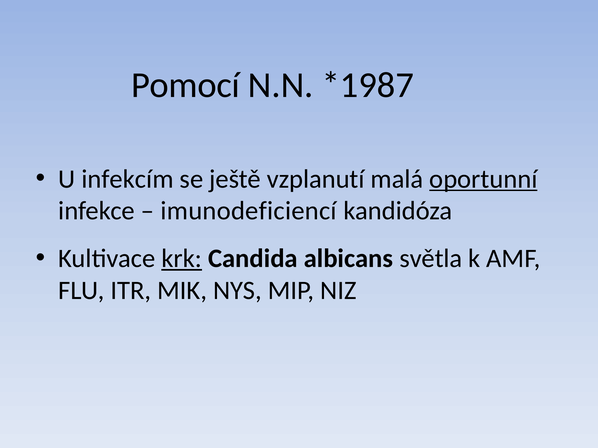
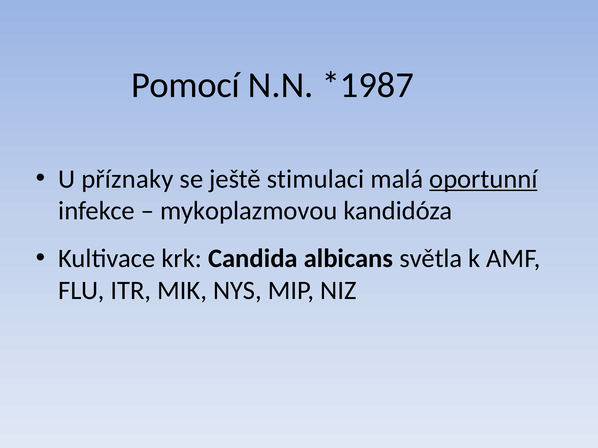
infekcím: infekcím -> příznaky (127, 179)
vzplanutí: vzplanutí -> stimulaci (316, 179)
imunodeficiencí: imunodeficiencí -> mykoplazmovou (249, 211)
krk underline: present -> none (182, 259)
